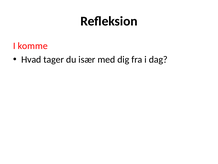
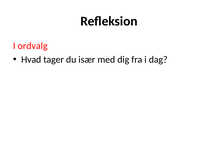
komme: komme -> ordvalg (33, 46)
